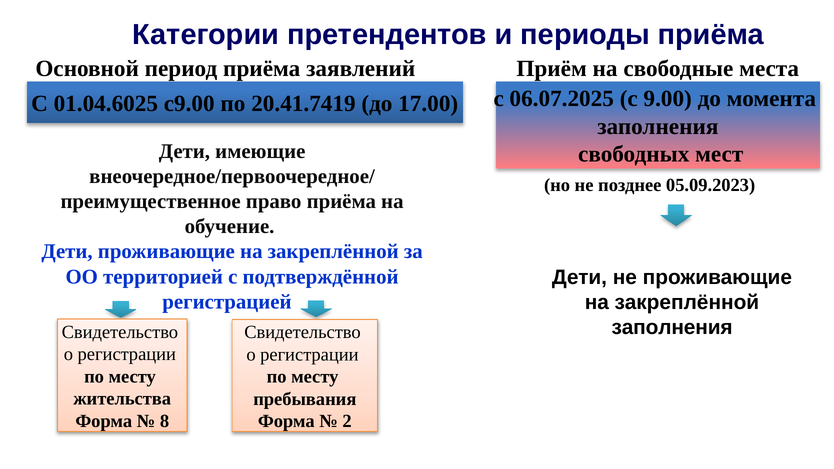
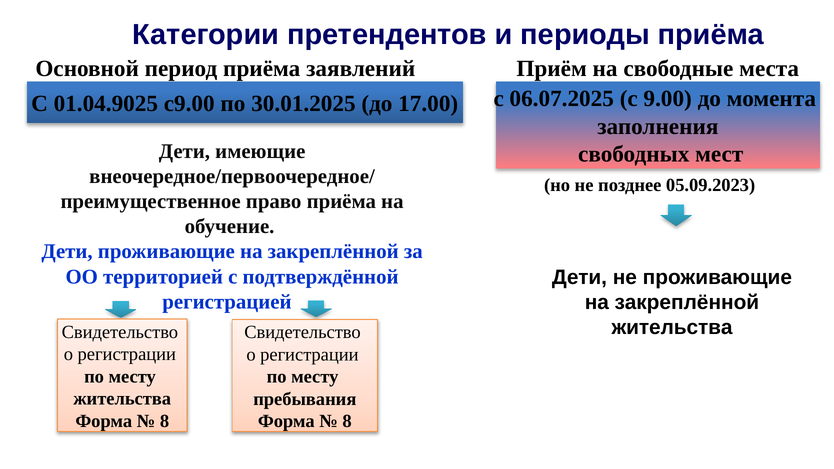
01.04.6025: 01.04.6025 -> 01.04.9025 (106, 104)
20.41.7419: 20.41.7419 -> 30.01.2025 (303, 104)
заполнения: заполнения -> жительства (672, 327)
2: 2 -> 8 (347, 421)
